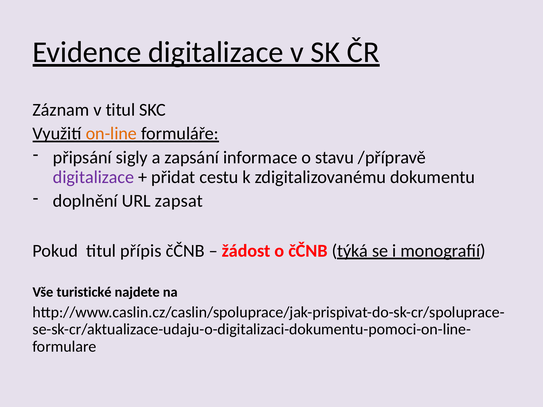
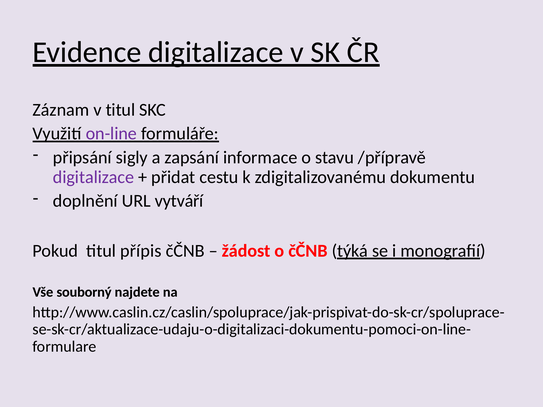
on-line colour: orange -> purple (111, 134)
zapsat: zapsat -> vytváří (179, 201)
turistické: turistické -> souborný (84, 292)
